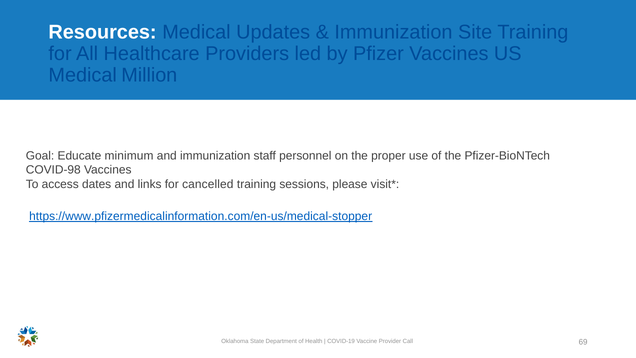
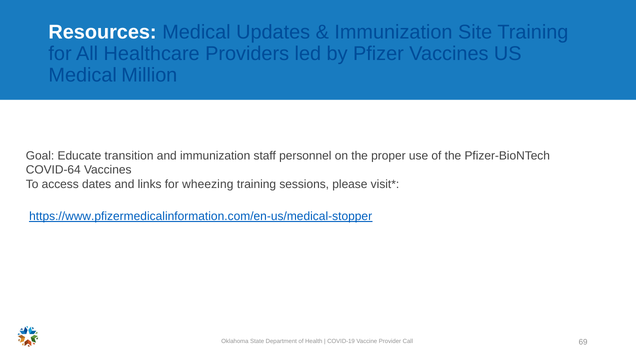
minimum: minimum -> transition (129, 155)
COVID-98: COVID-98 -> COVID-64 (53, 170)
cancelled: cancelled -> wheezing (208, 184)
